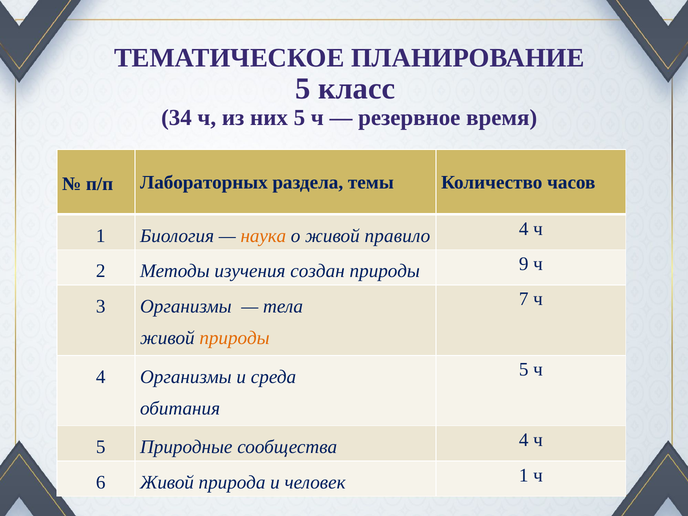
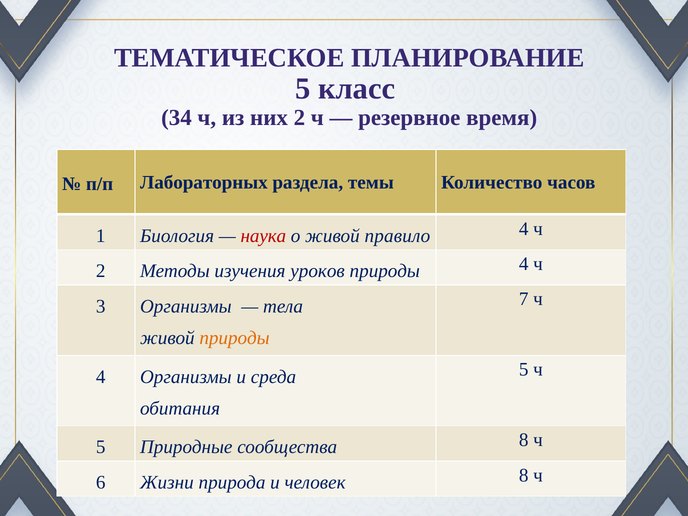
них 5: 5 -> 2 (299, 118)
наука colour: orange -> red (263, 236)
создан: создан -> уроков (318, 271)
природы 9: 9 -> 4 (524, 264)
сообщества 4: 4 -> 8 (524, 440)
6 Живой: Живой -> Жизни (167, 482)
человек 1: 1 -> 8 (524, 475)
